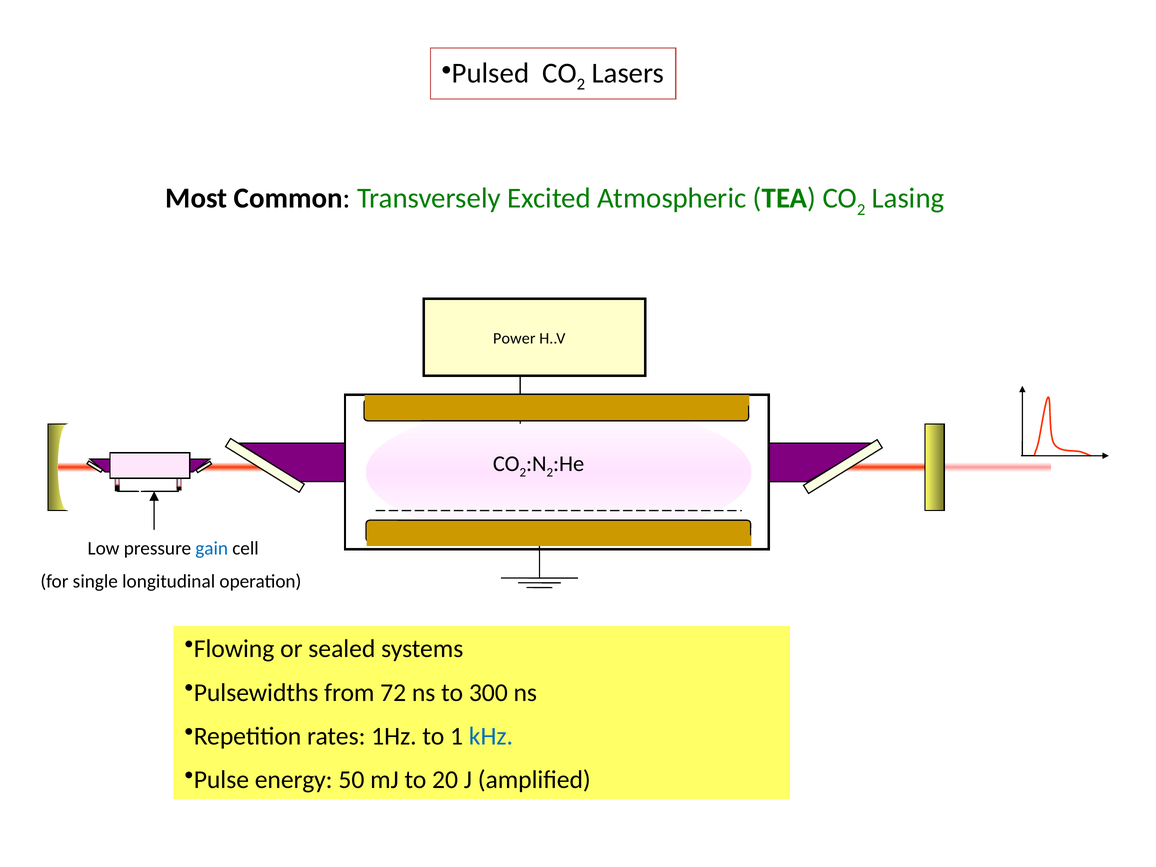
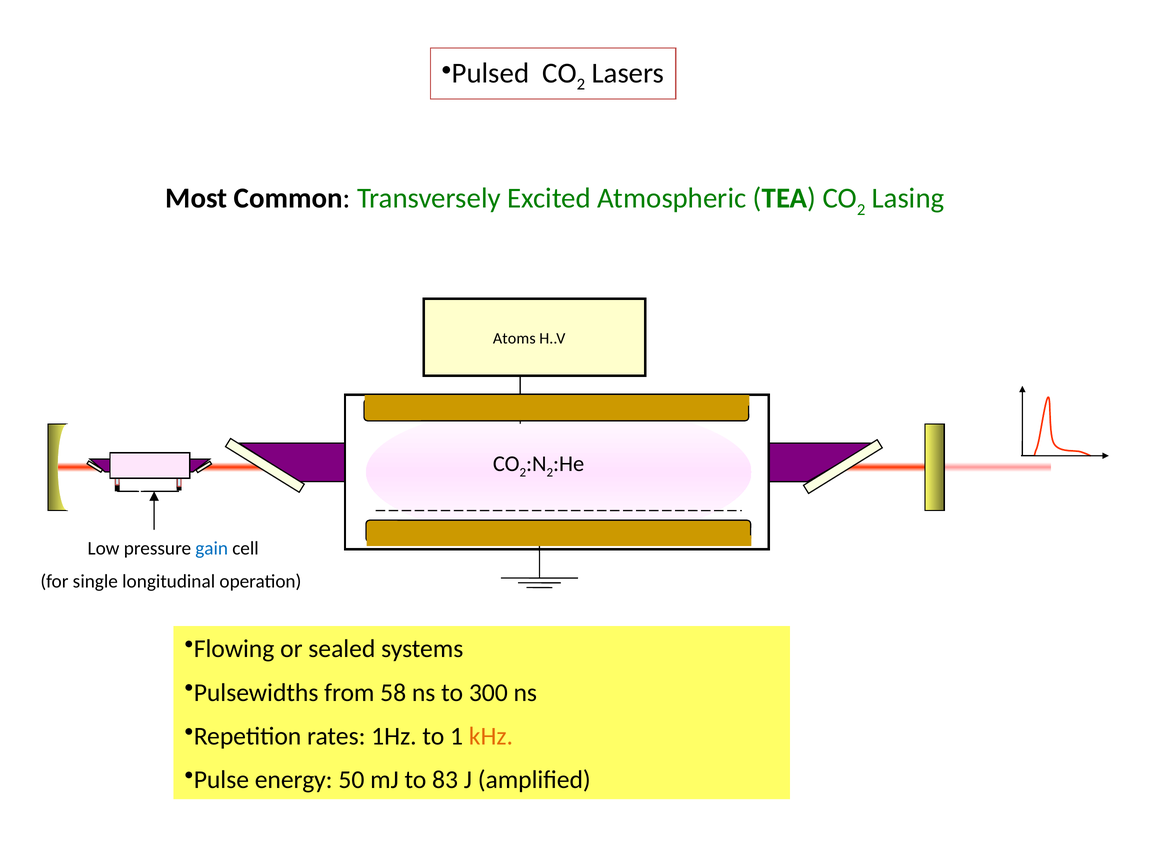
Power: Power -> Atoms (514, 338)
72: 72 -> 58 (393, 693)
kHz colour: blue -> orange (491, 736)
20: 20 -> 83 (445, 780)
